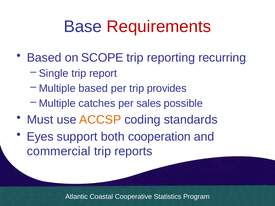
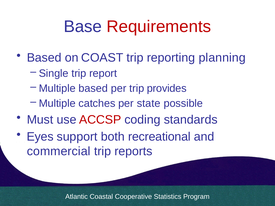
SCOPE: SCOPE -> COAST (102, 58)
recurring: recurring -> planning (222, 58)
sales: sales -> state (149, 103)
ACCSP colour: orange -> red (100, 120)
cooperation: cooperation -> recreational (159, 137)
